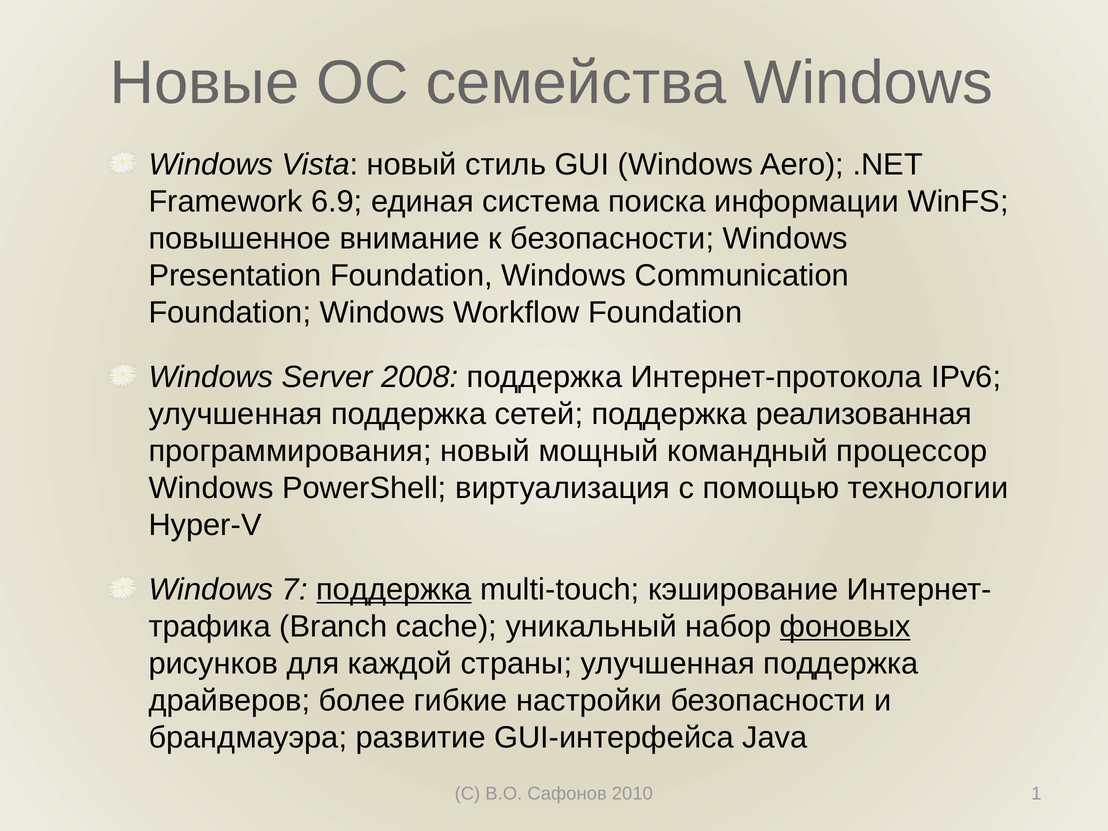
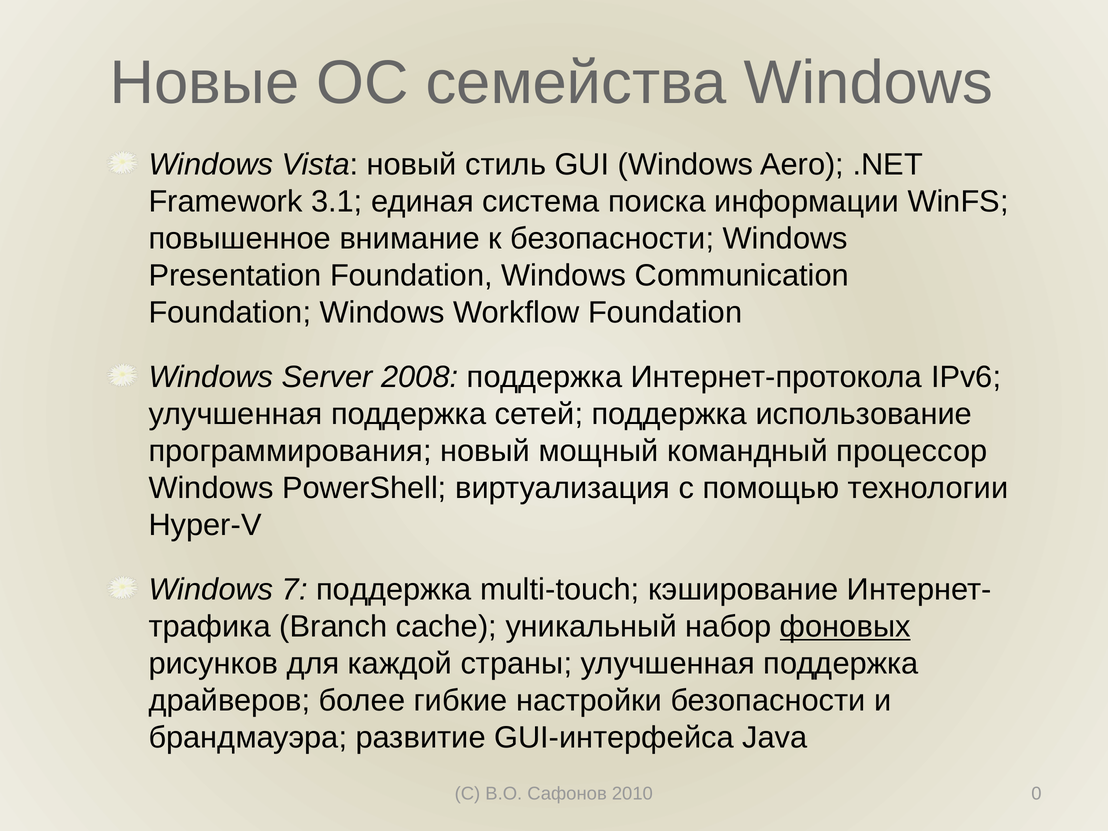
6.9: 6.9 -> 3.1 (337, 202)
реализованная: реализованная -> использование (864, 414)
поддержка underline: present -> none (394, 590)
1: 1 -> 0 (1036, 794)
